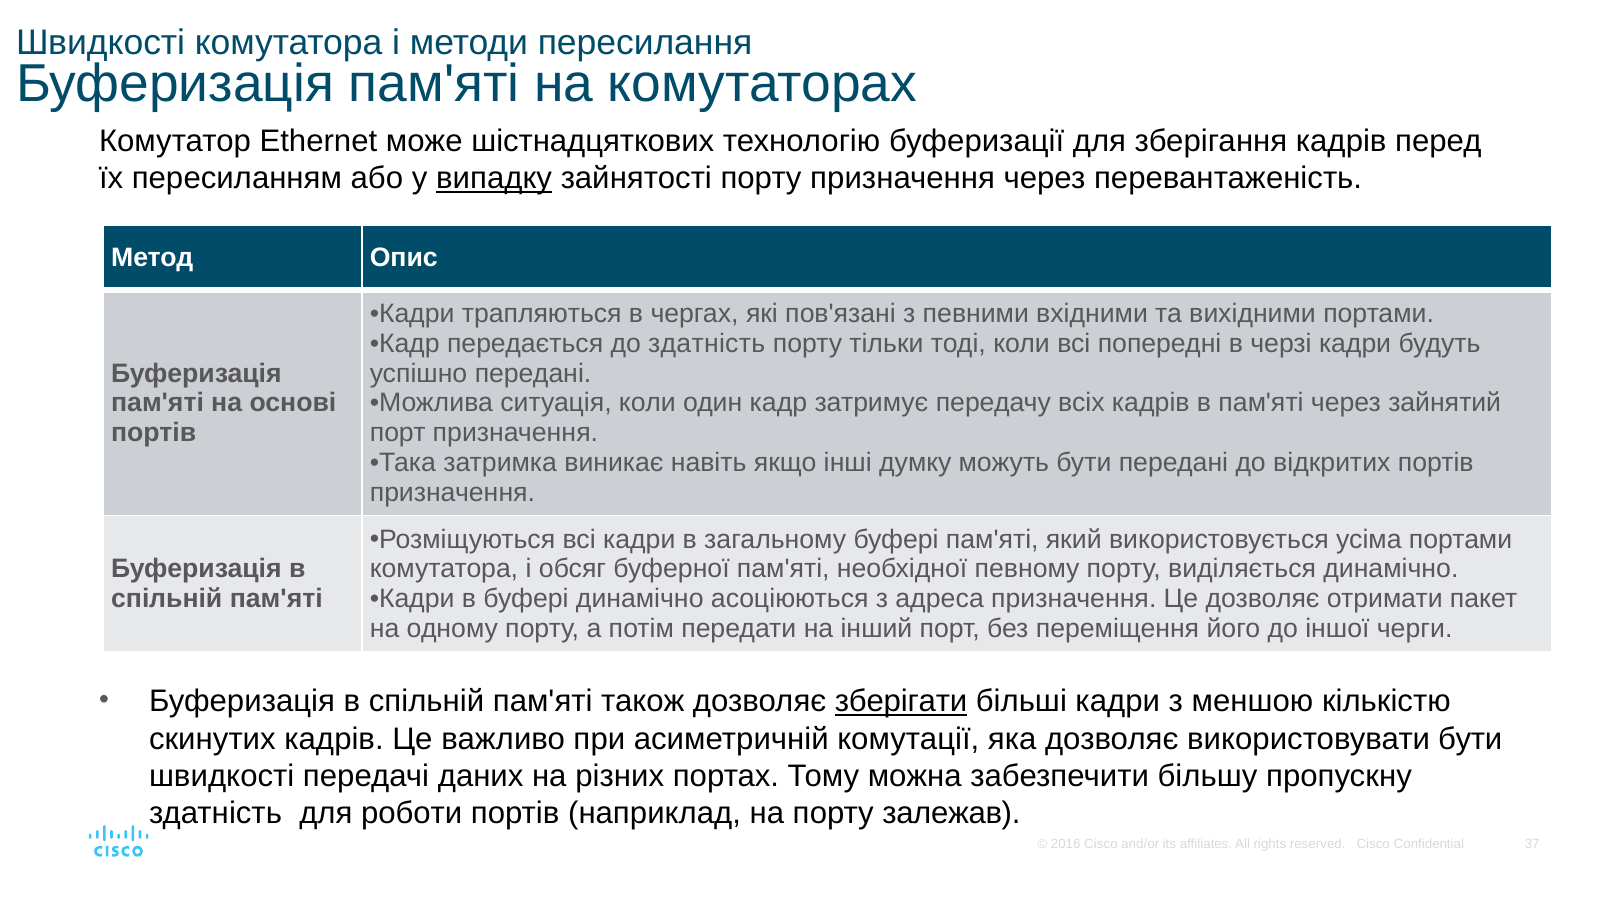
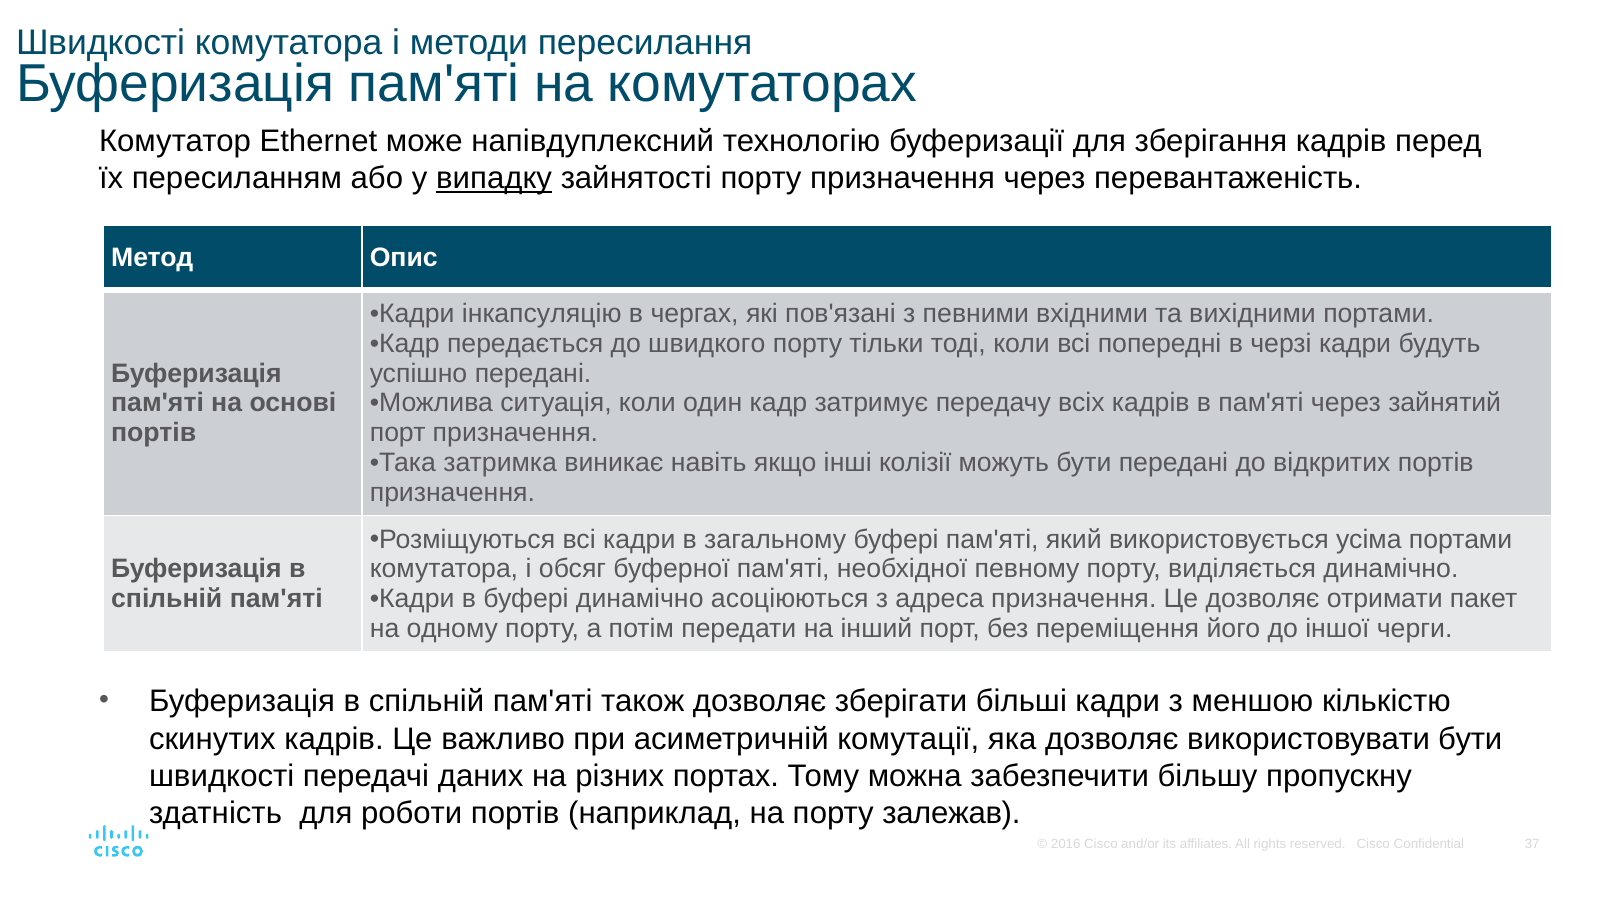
шістнадцяткових: шістнадцяткових -> напівдуплексний (593, 141)
трапляються: трапляються -> інкапсуляцію (542, 314)
до здатність: здатність -> швидкого (707, 343)
думку: думку -> колізії (915, 463)
зберігати underline: present -> none (901, 701)
